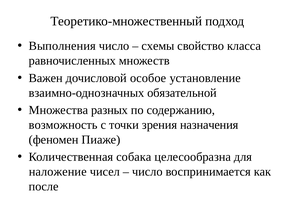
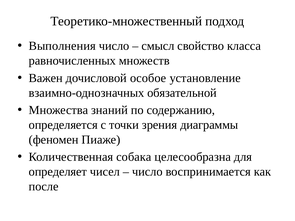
схемы: схемы -> смысл (158, 46)
разных: разных -> знаний (109, 110)
возможность: возможность -> определяется (63, 125)
назначения: назначения -> диаграммы (209, 125)
наложение: наложение -> определяет (58, 172)
